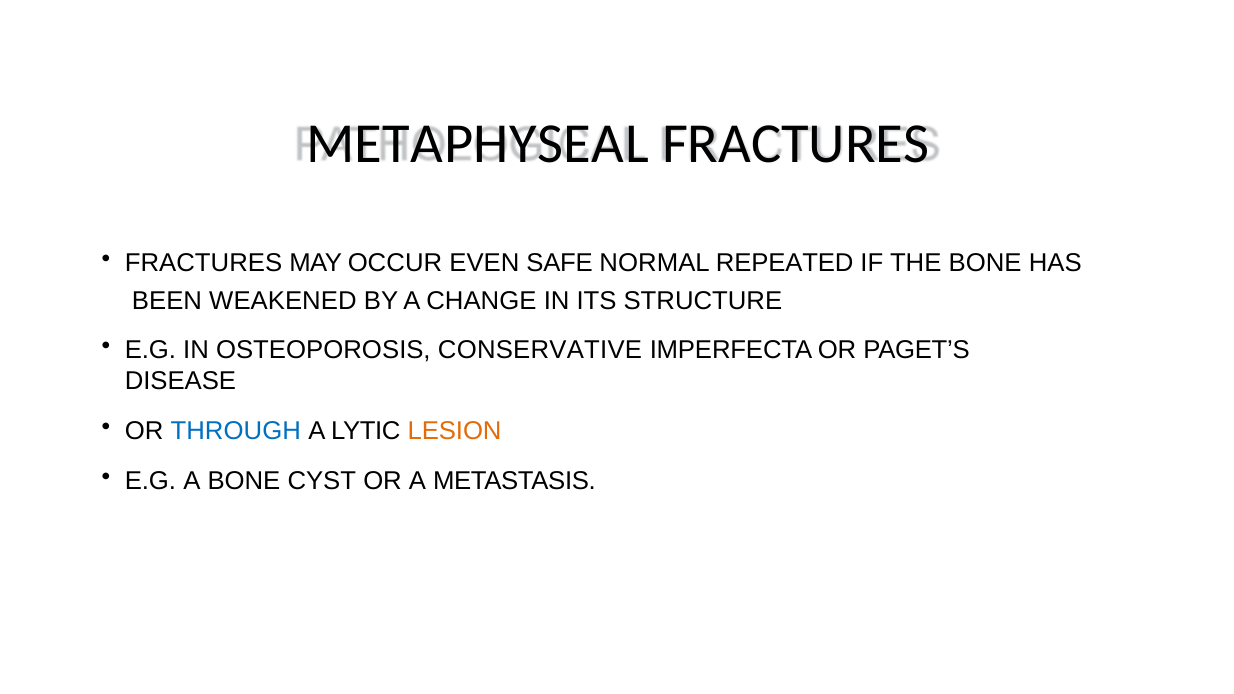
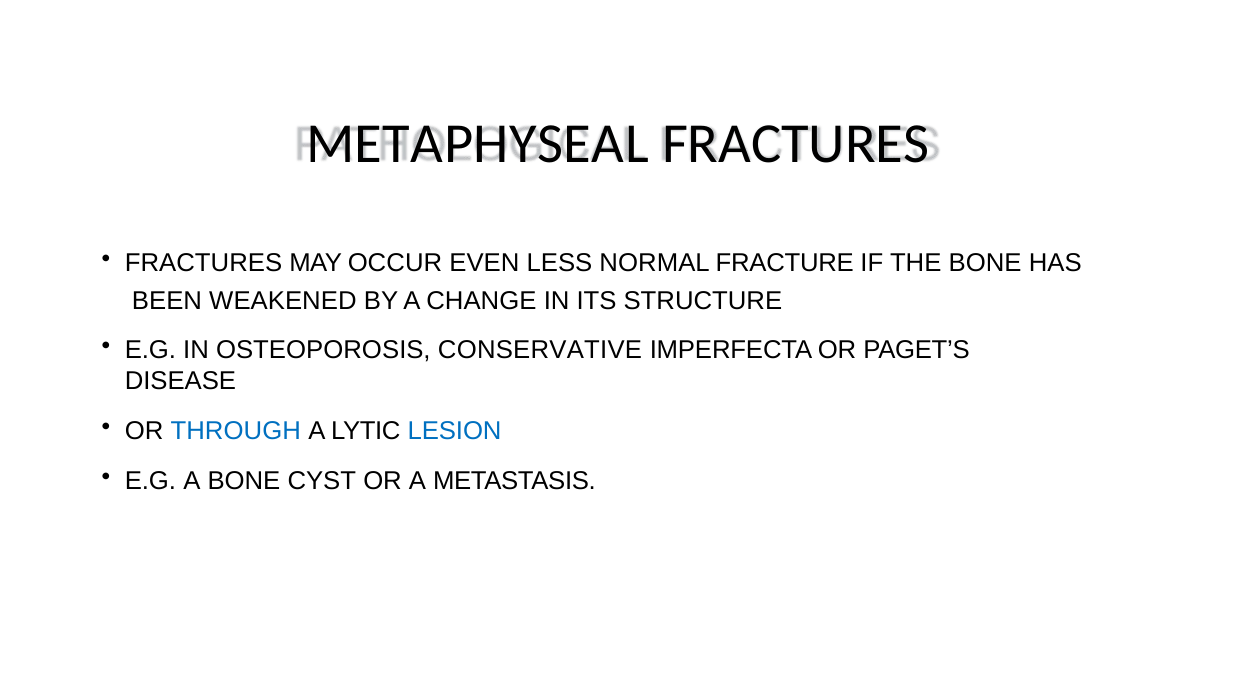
SAFE: SAFE -> LESS (559, 264)
REPEATED: REPEATED -> FRACTURE (785, 264)
LESION colour: orange -> blue (455, 431)
